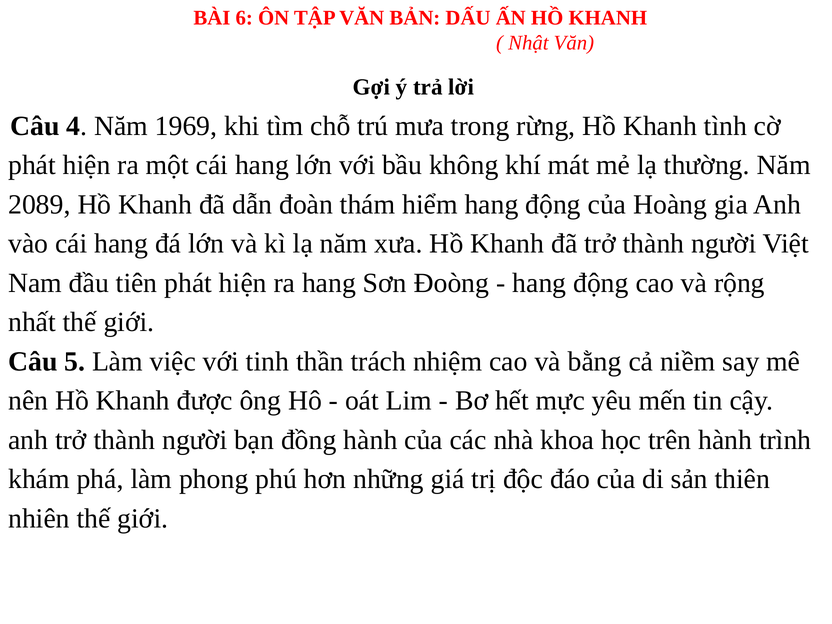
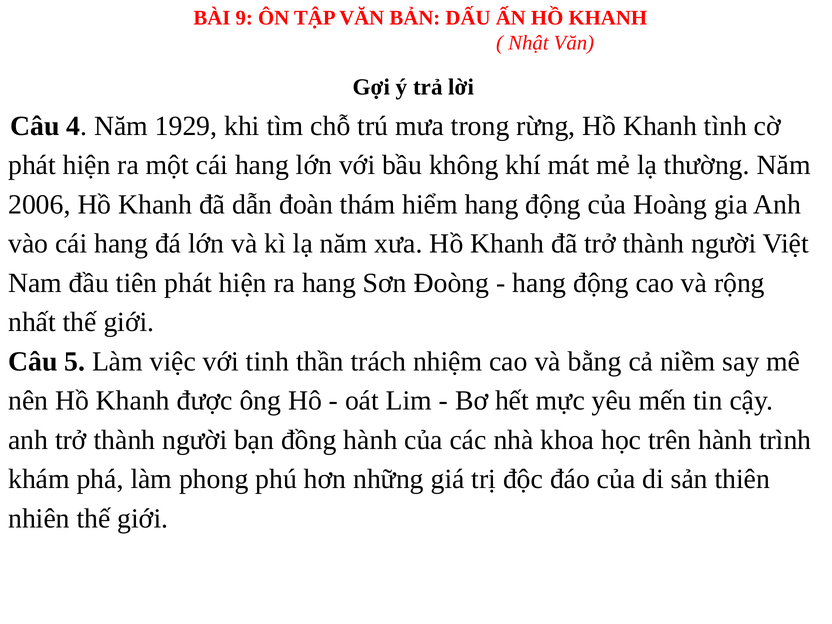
6: 6 -> 9 (244, 18)
1969: 1969 -> 1929 (186, 126)
2089: 2089 -> 2006 (39, 205)
